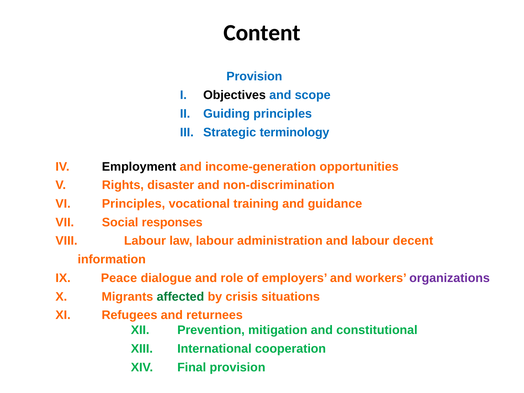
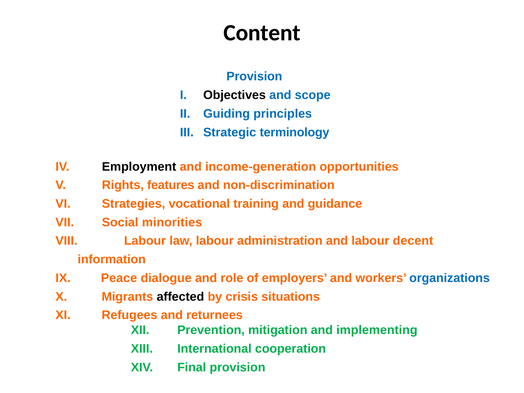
disaster: disaster -> features (171, 185)
VI Principles: Principles -> Strategies (134, 204)
responses: responses -> minorities (172, 222)
organizations colour: purple -> blue (450, 278)
affected colour: green -> black (180, 297)
constitutional: constitutional -> implementing (377, 330)
